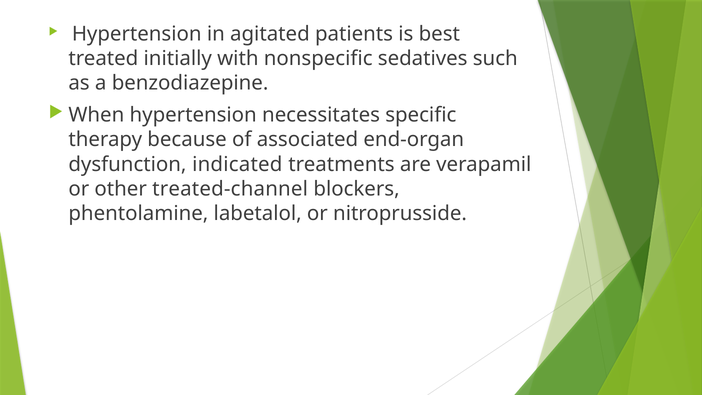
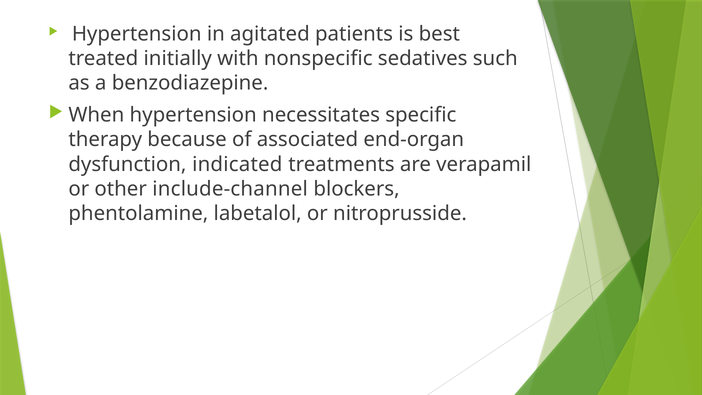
treated-channel: treated-channel -> include-channel (230, 189)
